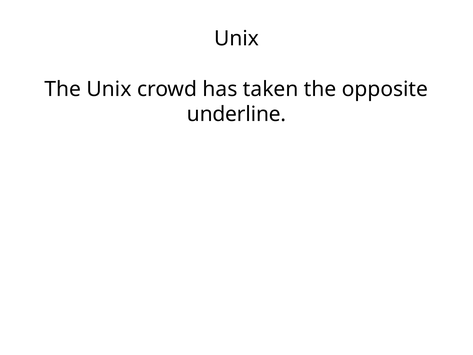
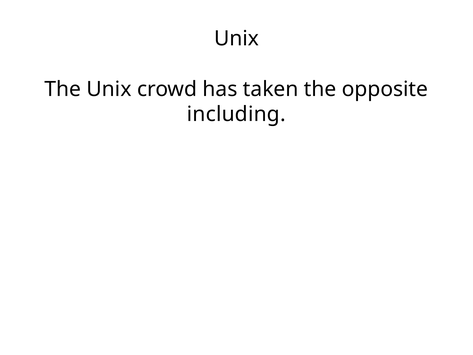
underline: underline -> including (236, 114)
